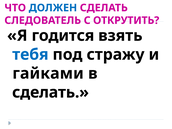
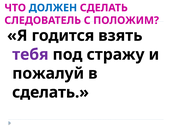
ОТКРУТИТЬ: ОТКРУТИТЬ -> ПОЛОЖИМ (126, 20)
тебя colour: blue -> purple (30, 55)
гайками: гайками -> пожалуй (48, 73)
